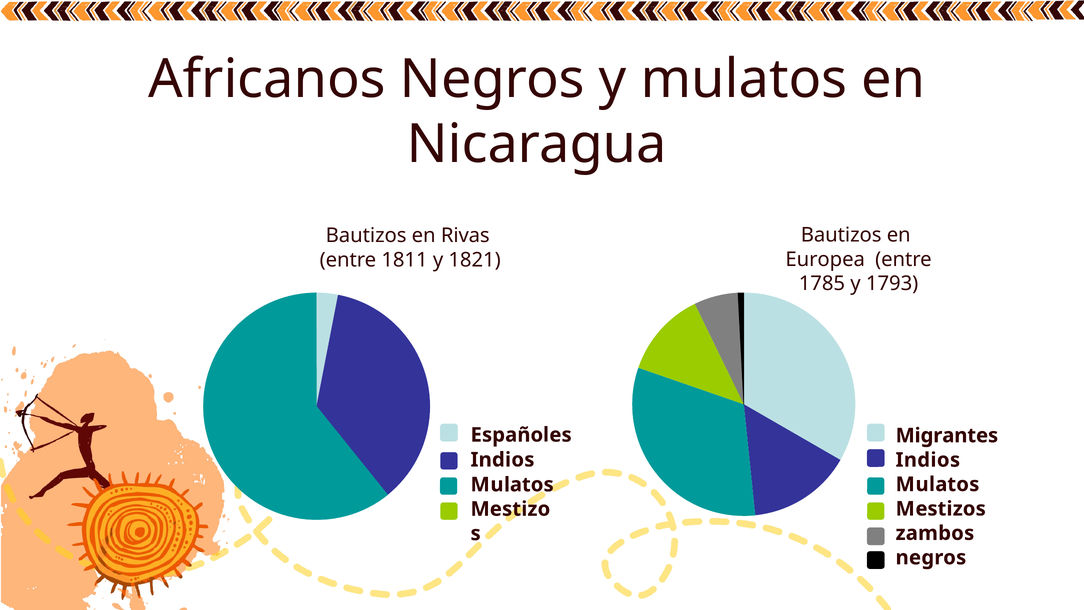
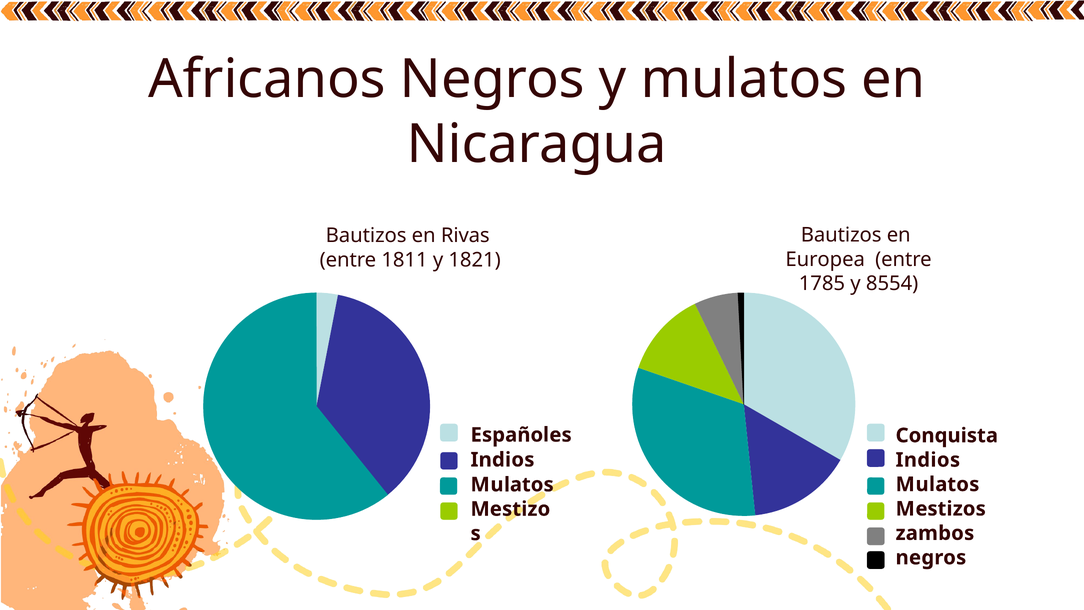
1793: 1793 -> 8554 (892, 284)
Migrantes: Migrantes -> Conquista (947, 435)
